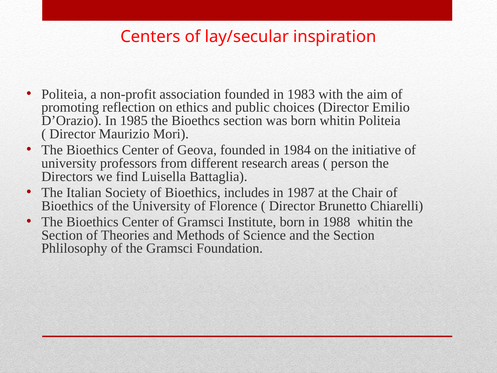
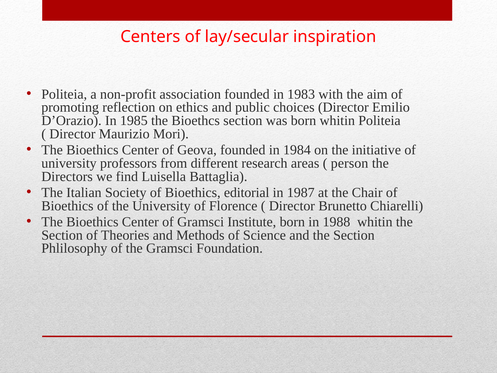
includes: includes -> editorial (247, 192)
